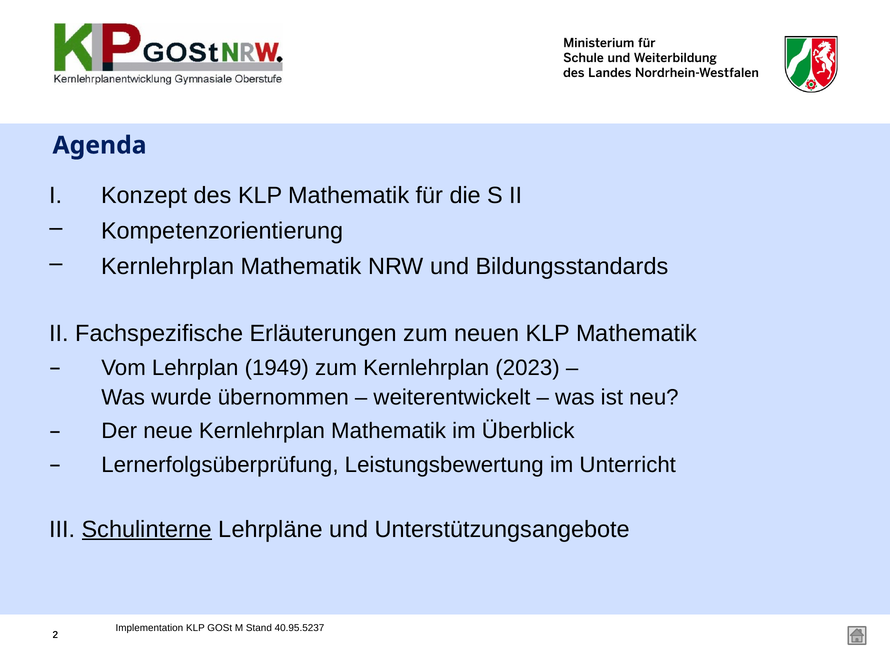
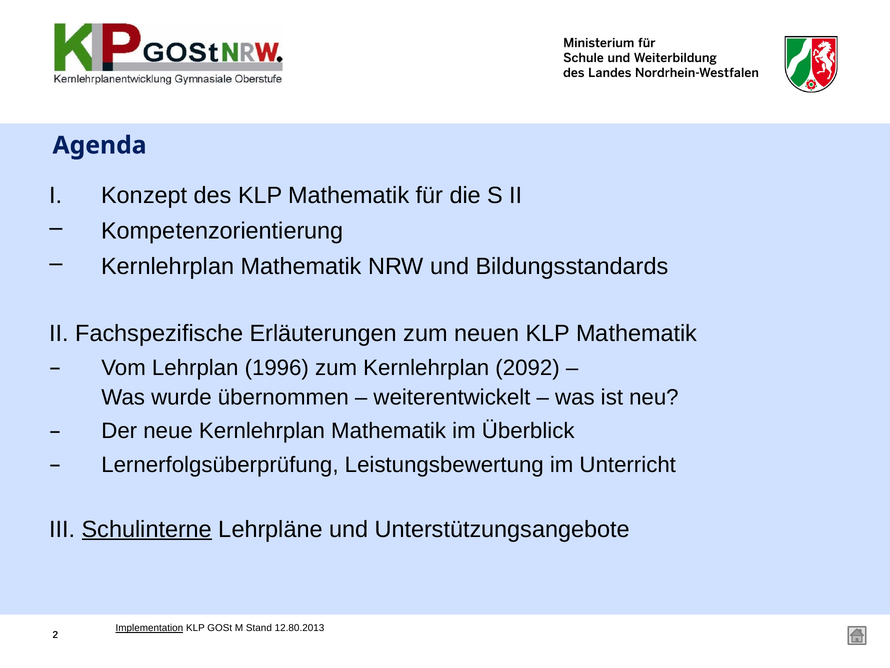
1949: 1949 -> 1996 (277, 368)
2023: 2023 -> 2092 (528, 368)
Implementation underline: none -> present (149, 628)
40.95.5237: 40.95.5237 -> 12.80.2013 (299, 628)
